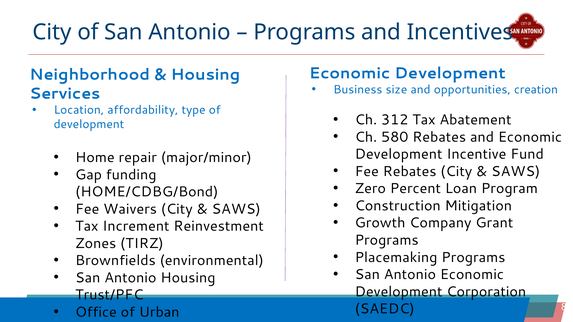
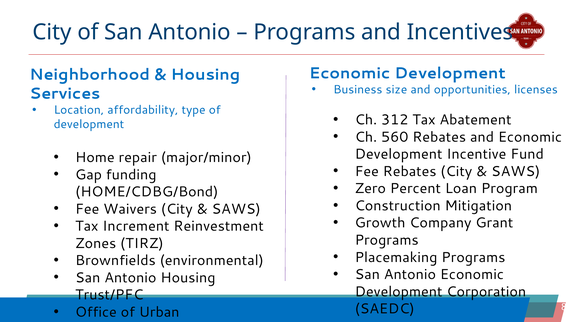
creation: creation -> licenses (536, 90)
580: 580 -> 560 (395, 137)
